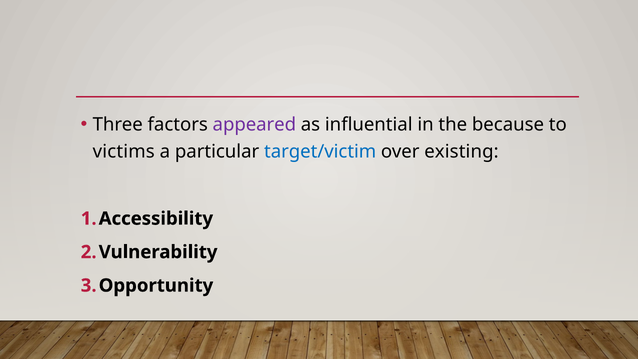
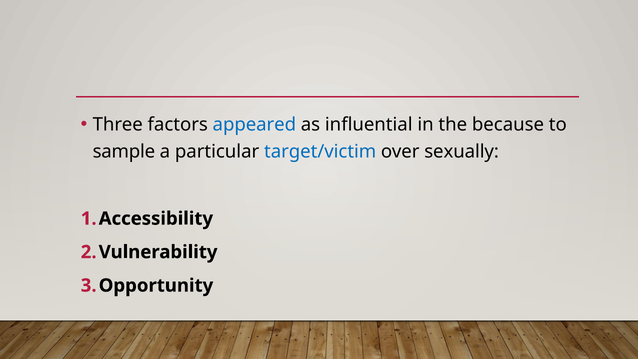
appeared colour: purple -> blue (254, 125)
victims: victims -> sample (124, 152)
existing: existing -> sexually (462, 152)
